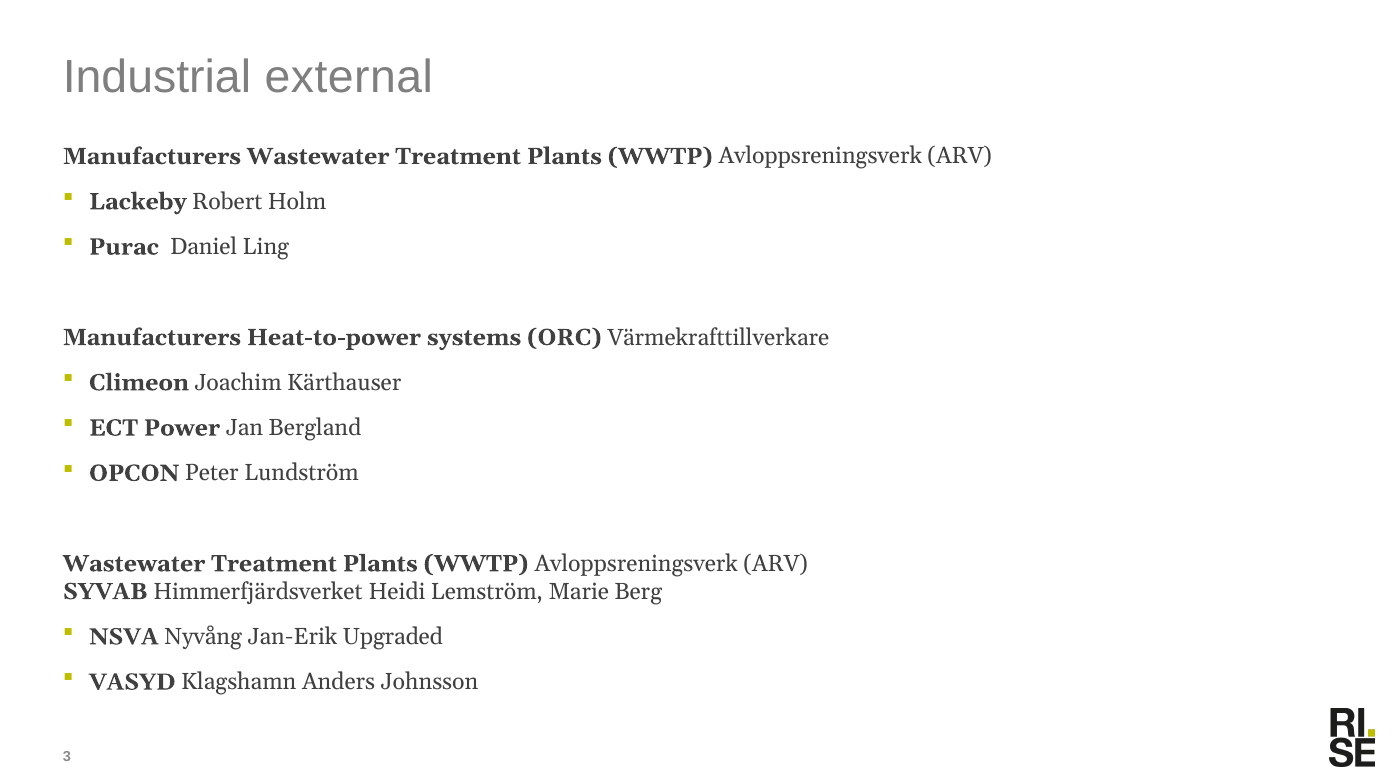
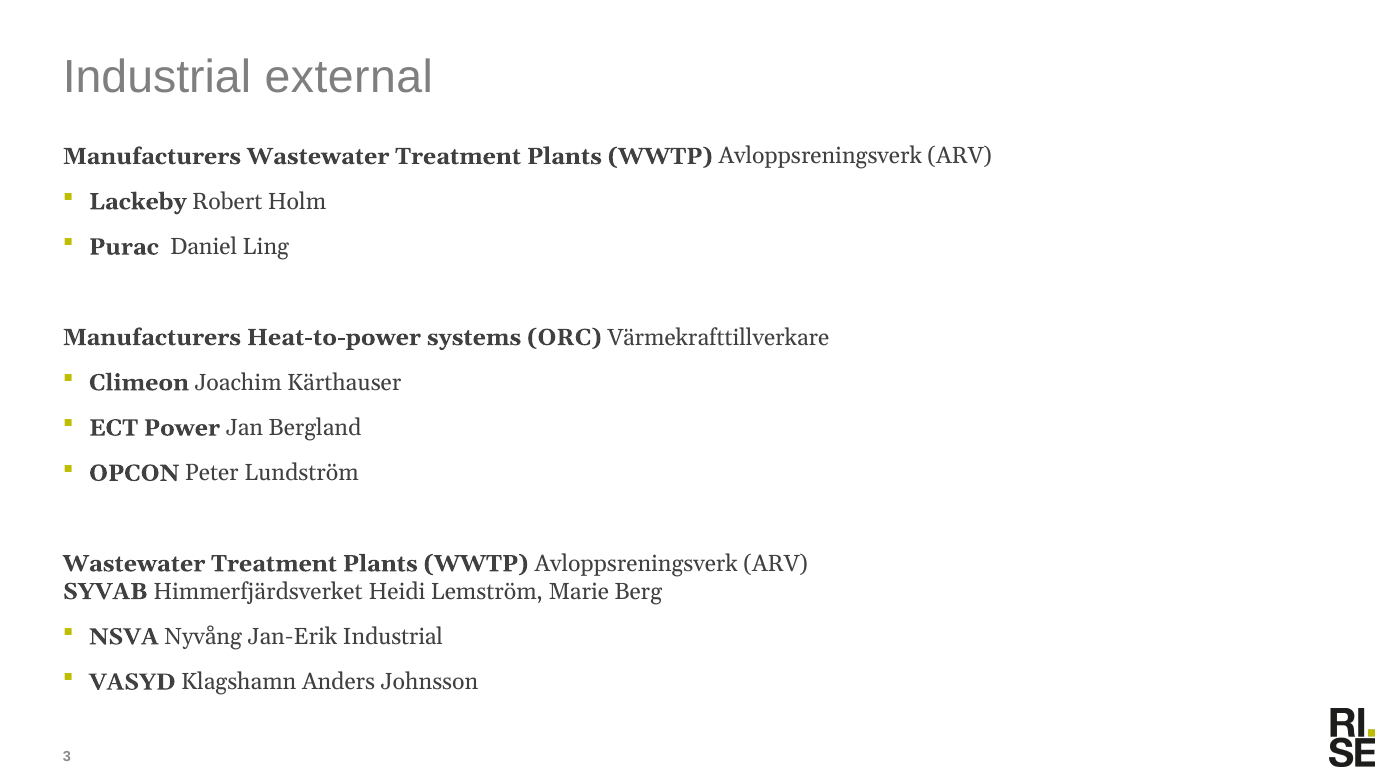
Jan-Erik Upgraded: Upgraded -> Industrial (393, 637)
